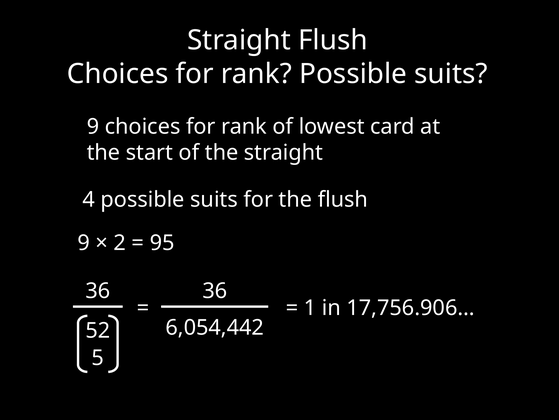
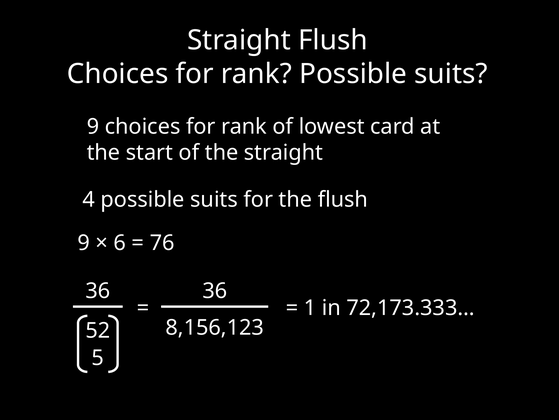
2: 2 -> 6 (120, 242)
95: 95 -> 76 (162, 242)
17,756.906…: 17,756.906… -> 72,173.333… (411, 308)
6,054,442: 6,054,442 -> 8,156,123 (215, 327)
